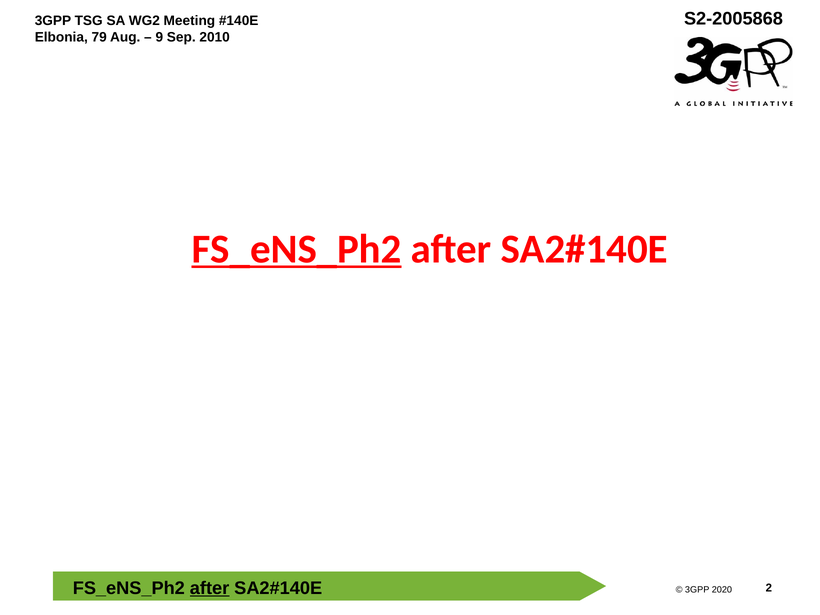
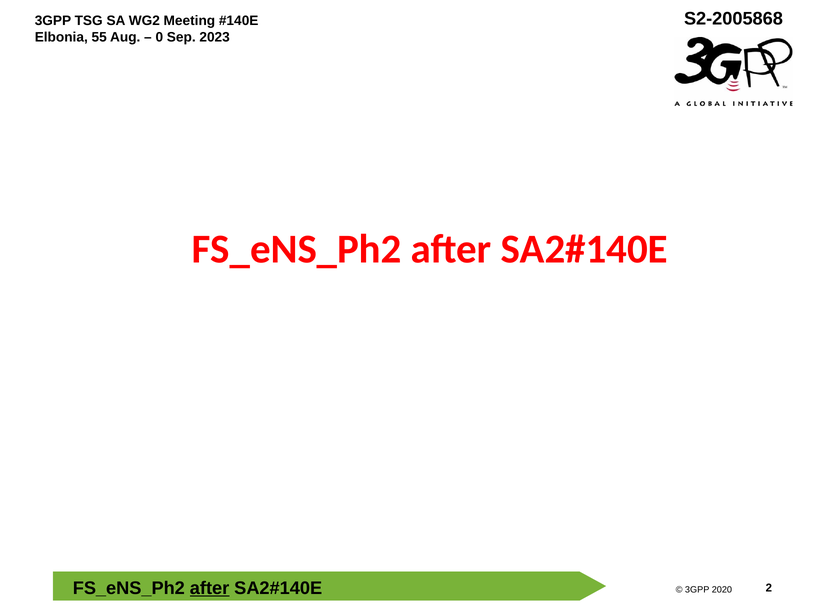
79: 79 -> 55 (99, 37)
9: 9 -> 0 (159, 37)
2010: 2010 -> 2023 (215, 37)
FS_eNS_Ph2 underline: present -> none (297, 249)
